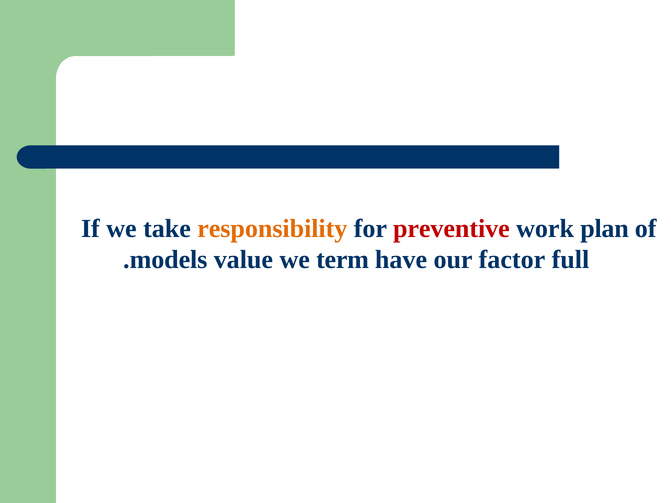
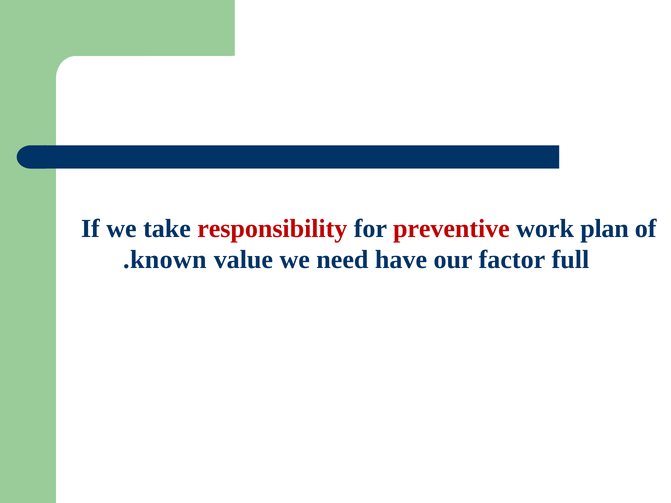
responsibility colour: orange -> red (272, 229)
models: models -> known (168, 260)
term: term -> need (342, 260)
